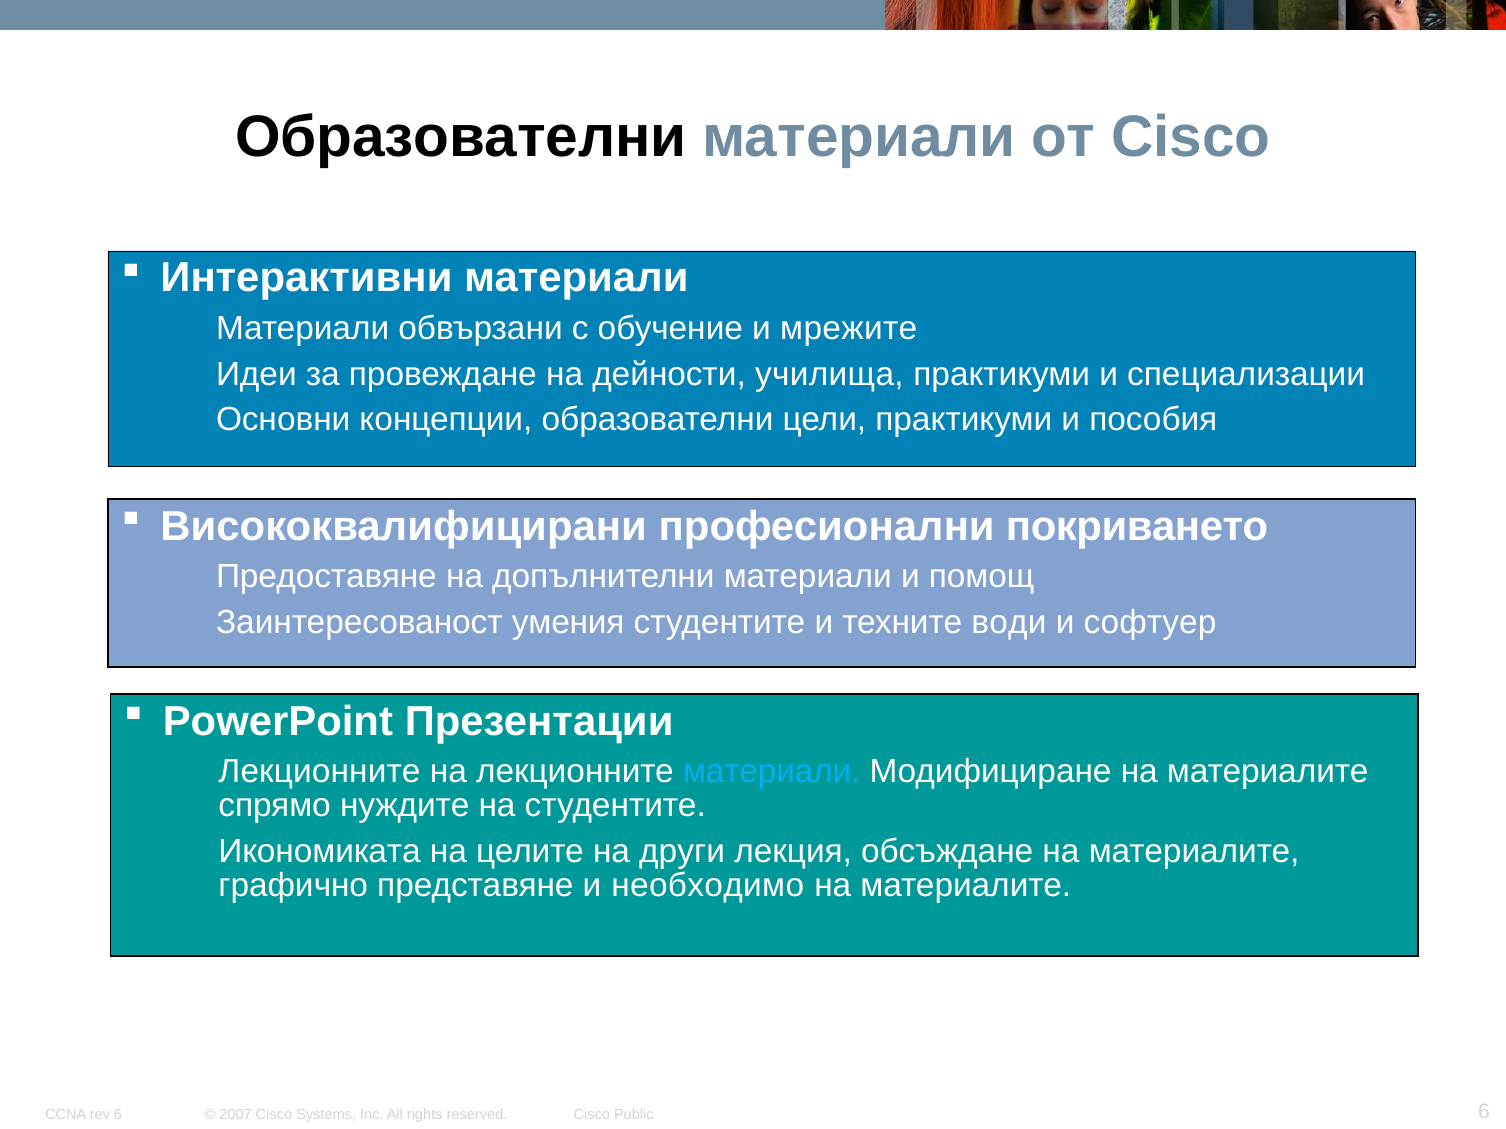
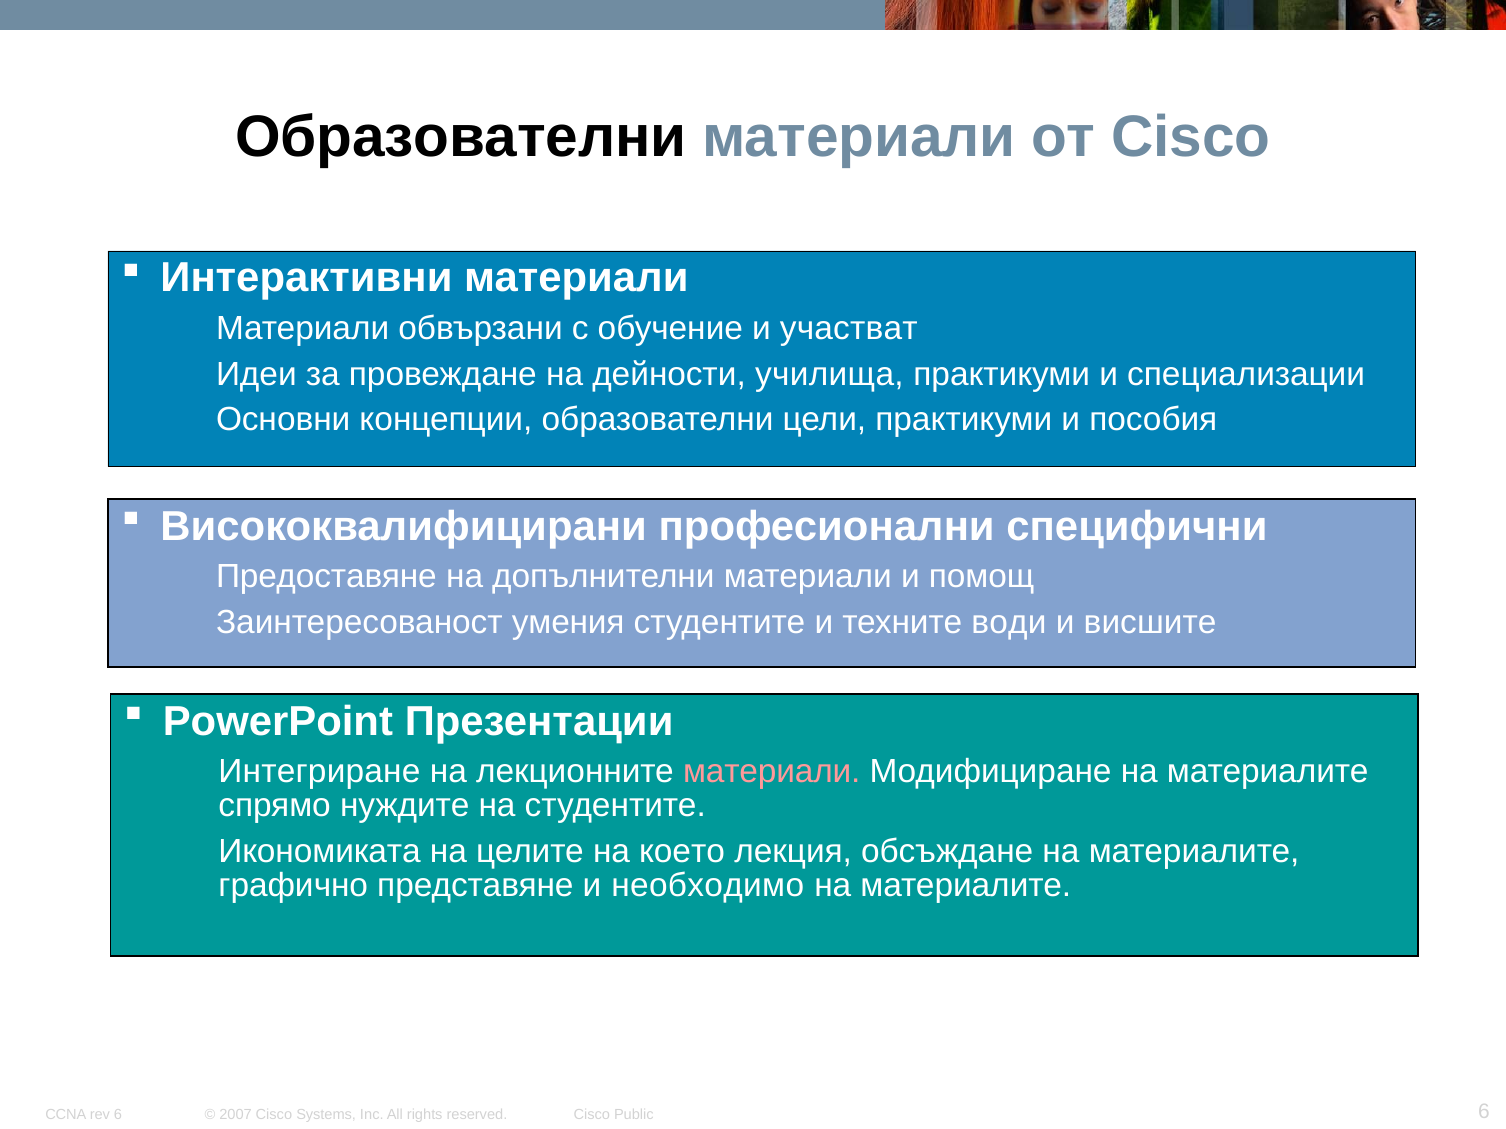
мрежите: мрежите -> участват (849, 328)
покриването: покриването -> специфични (1137, 527)
софтуер: софтуер -> висшите (1150, 623)
Лекционните: Лекционните -> Интегриране (319, 772)
материали colour: light blue -> pink (772, 772)
други: други -> което (682, 852)
